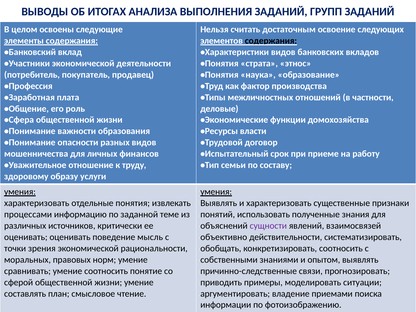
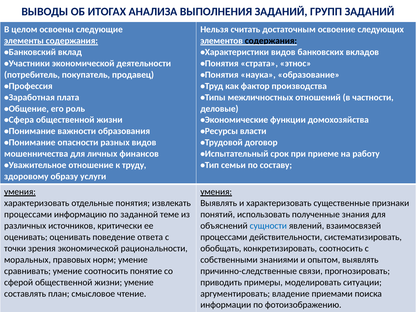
сущности colour: purple -> blue (268, 226)
мысль: мысль -> ответа (150, 237)
объективно: объективно -> процессами (224, 237)
